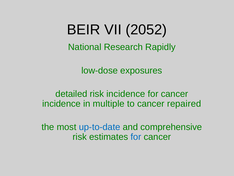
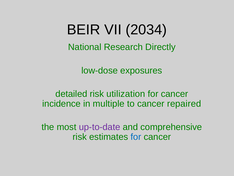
2052: 2052 -> 2034 (146, 30)
Rapidly: Rapidly -> Directly (160, 47)
risk incidence: incidence -> utilization (126, 94)
up-to-date colour: blue -> purple (100, 127)
